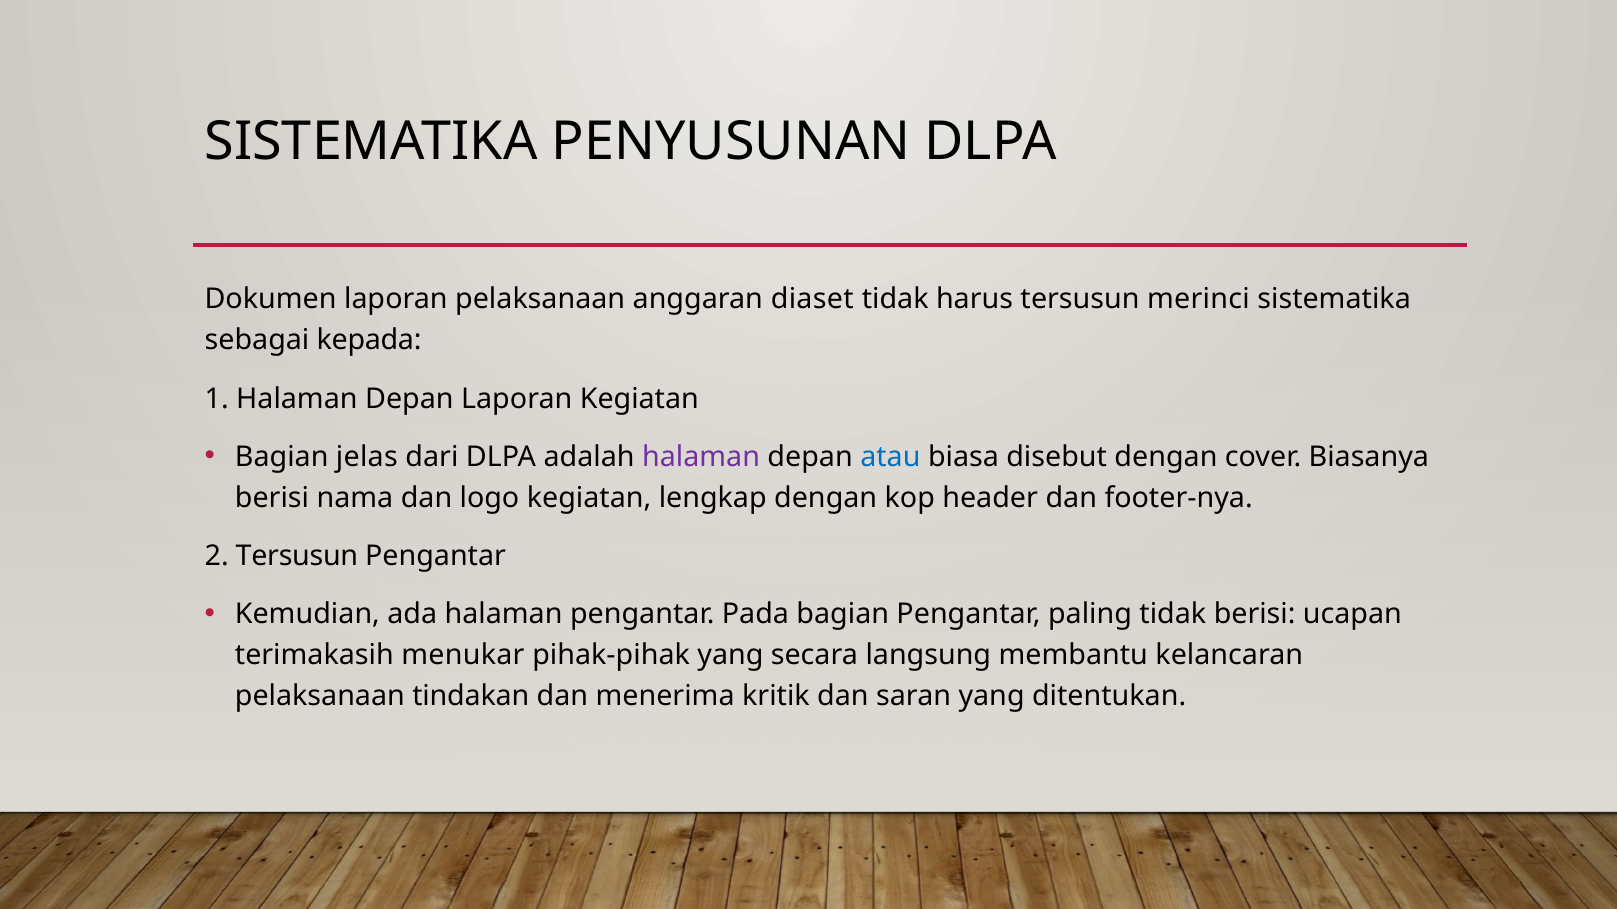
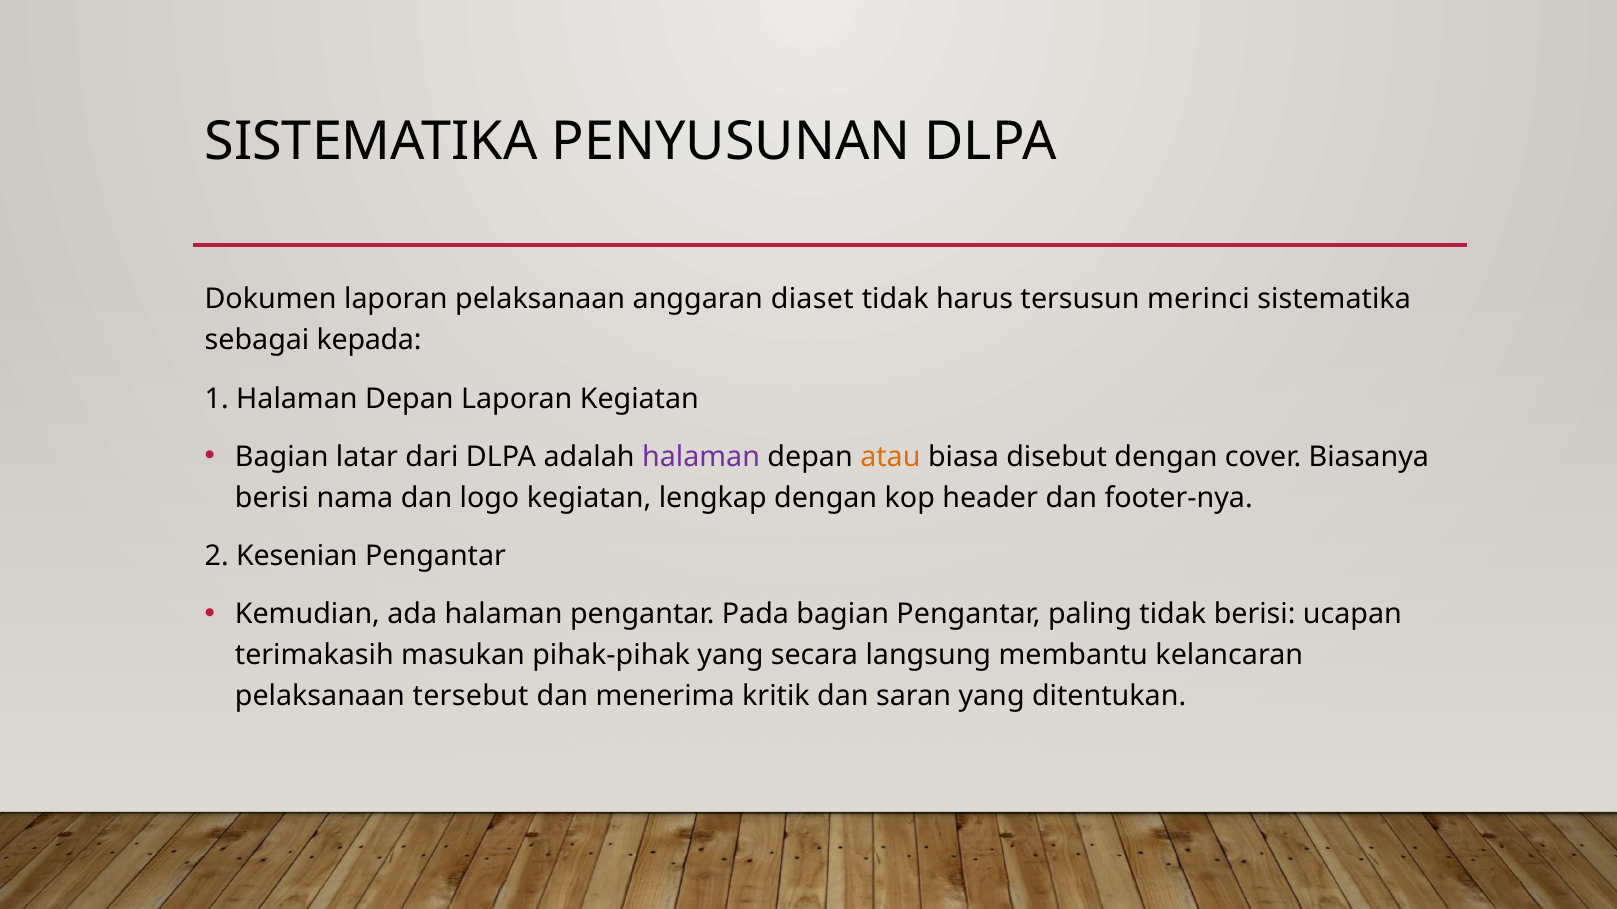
jelas: jelas -> latar (367, 457)
atau colour: blue -> orange (890, 457)
2 Tersusun: Tersusun -> Kesenian (297, 556)
menukar: menukar -> masukan (463, 656)
tindakan: tindakan -> tersebut (471, 697)
